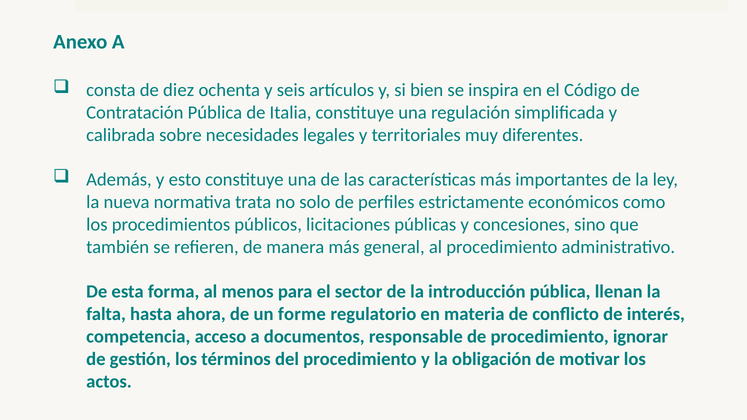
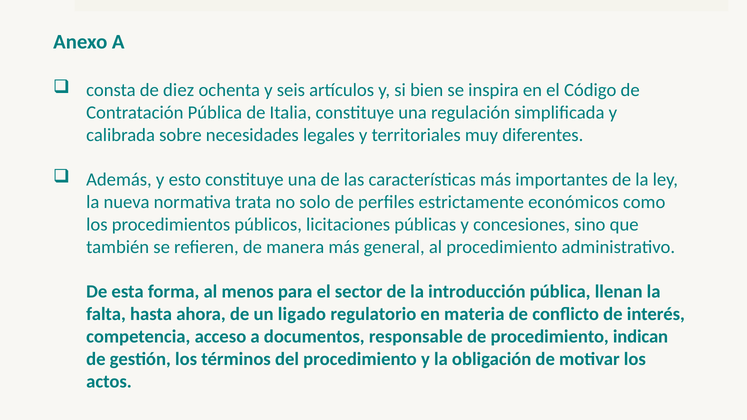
forme: forme -> ligado (302, 314)
ignorar: ignorar -> indican (641, 337)
